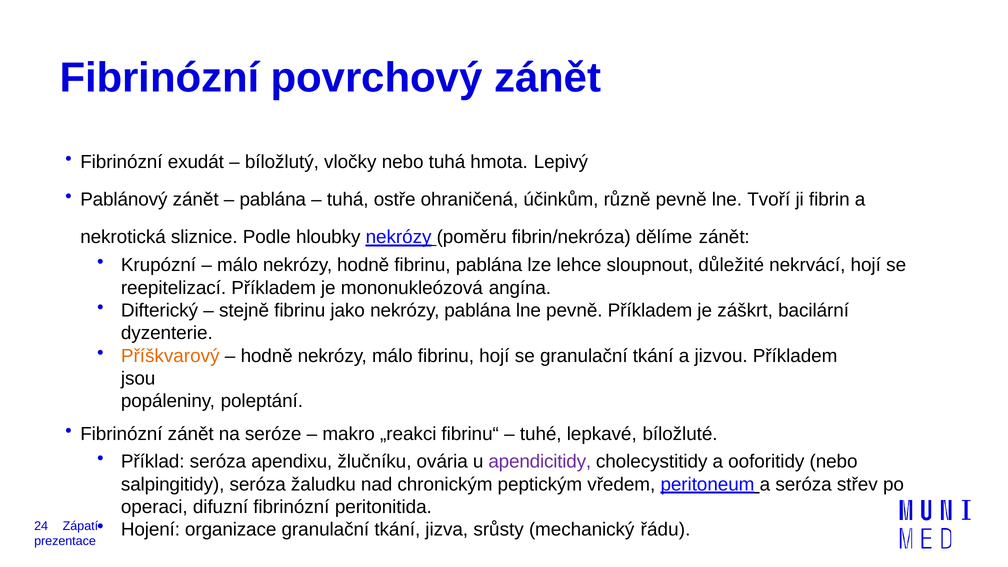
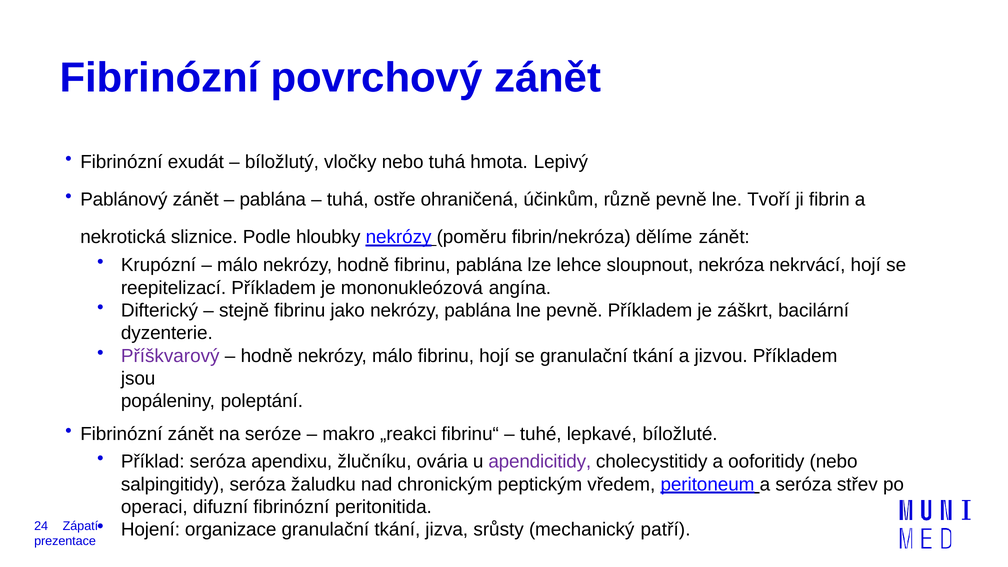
důležité: důležité -> nekróza (731, 265)
Příškvarový colour: orange -> purple (170, 356)
řádu: řádu -> patří (666, 530)
